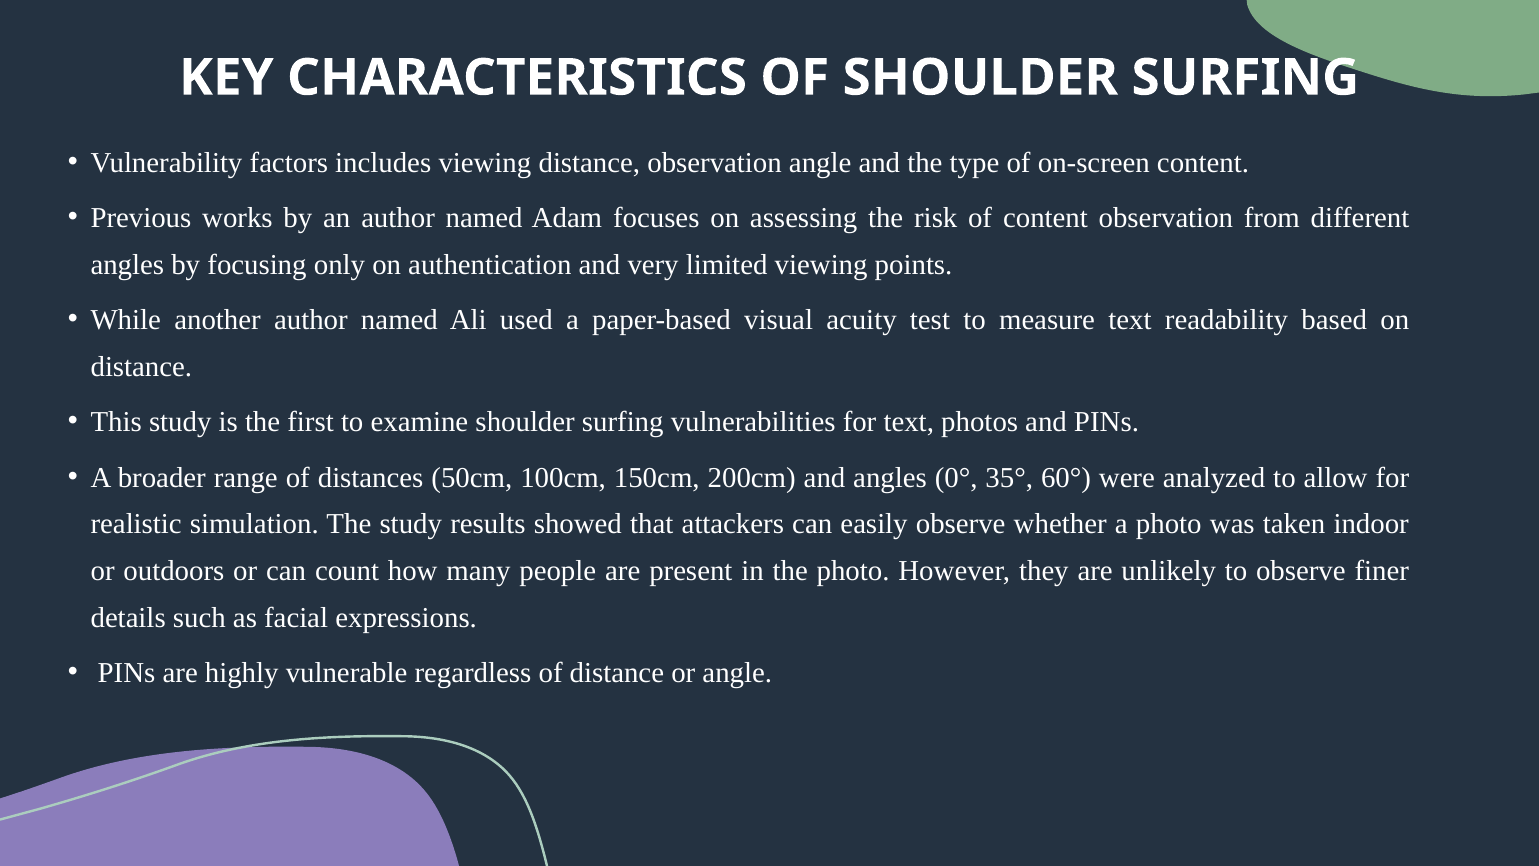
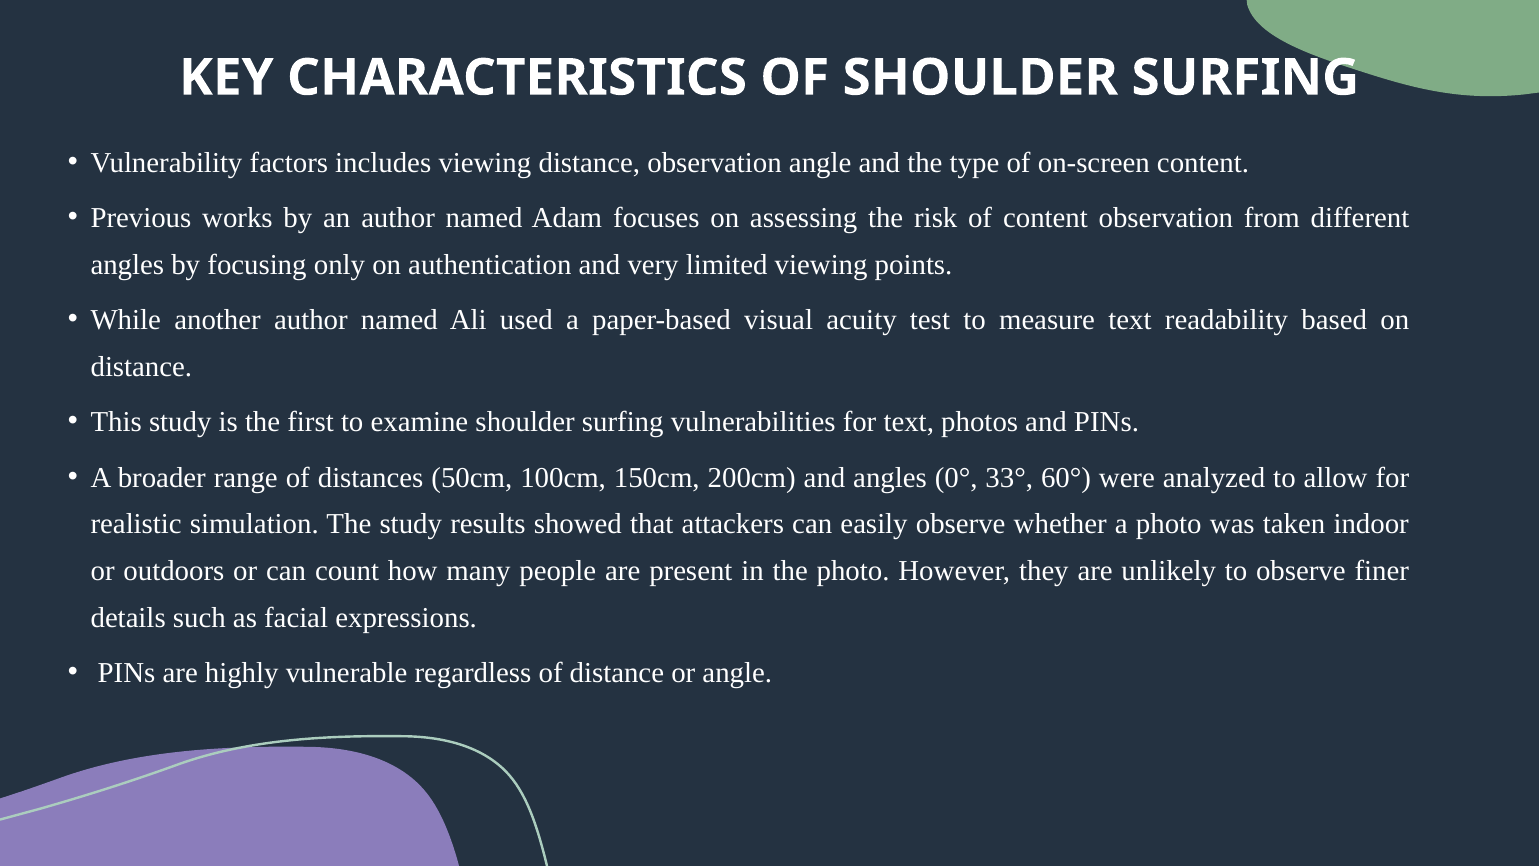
35°: 35° -> 33° (1009, 477)
